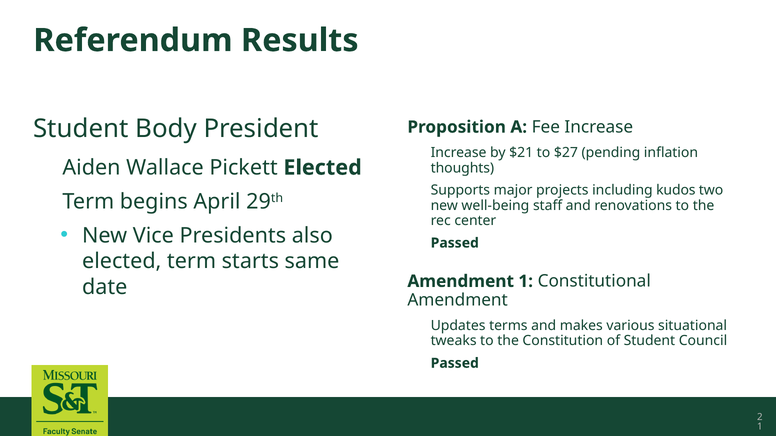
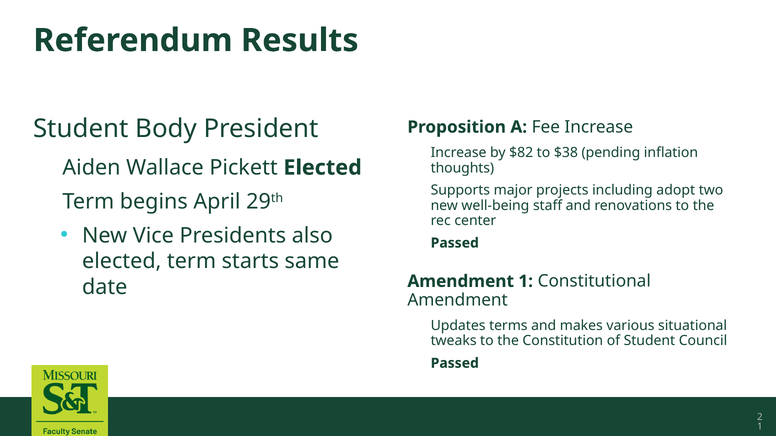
$21: $21 -> $82 (521, 153)
$27: $27 -> $38 (566, 153)
kudos: kudos -> adopt (676, 191)
